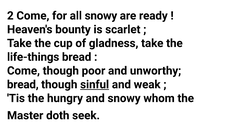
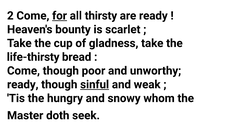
for underline: none -> present (60, 16)
all snowy: snowy -> thirsty (101, 16)
life-things: life-things -> life-thirsty (33, 57)
bread: bread -> ready (23, 84)
